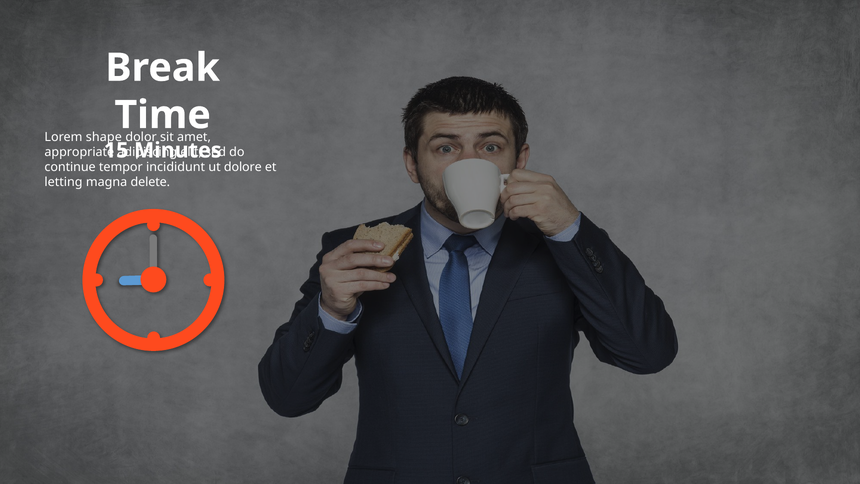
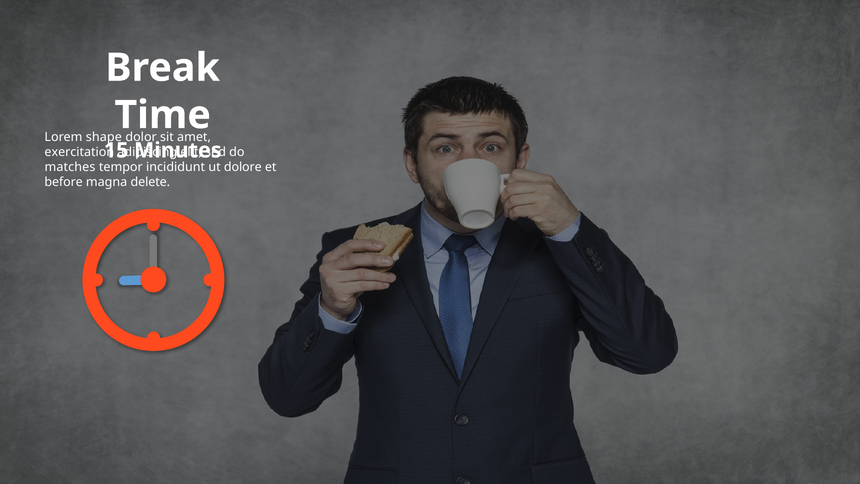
appropriate: appropriate -> exercitation (79, 152)
continue: continue -> matches (70, 167)
letting: letting -> before (64, 182)
